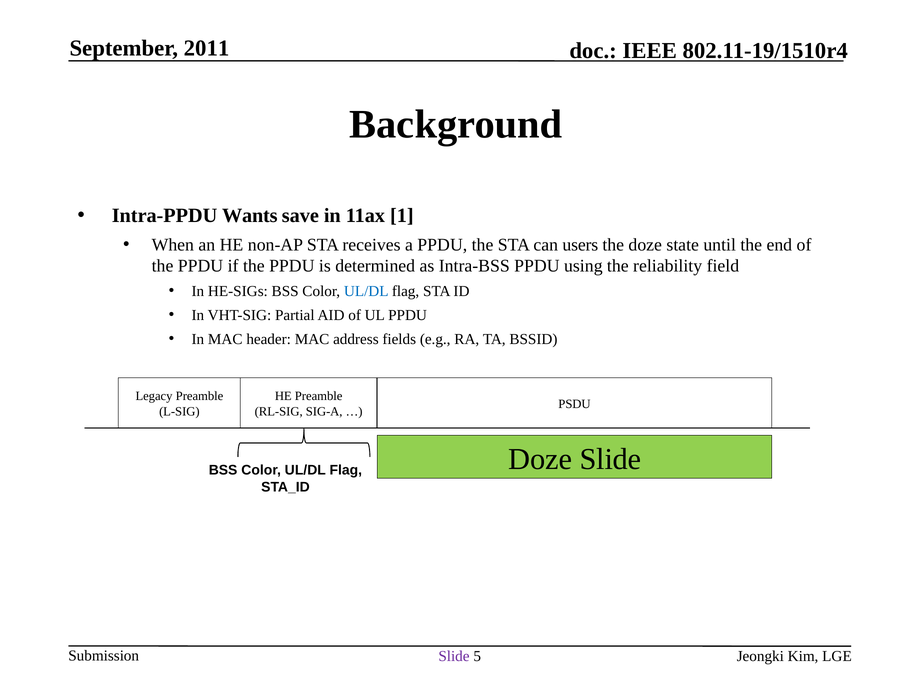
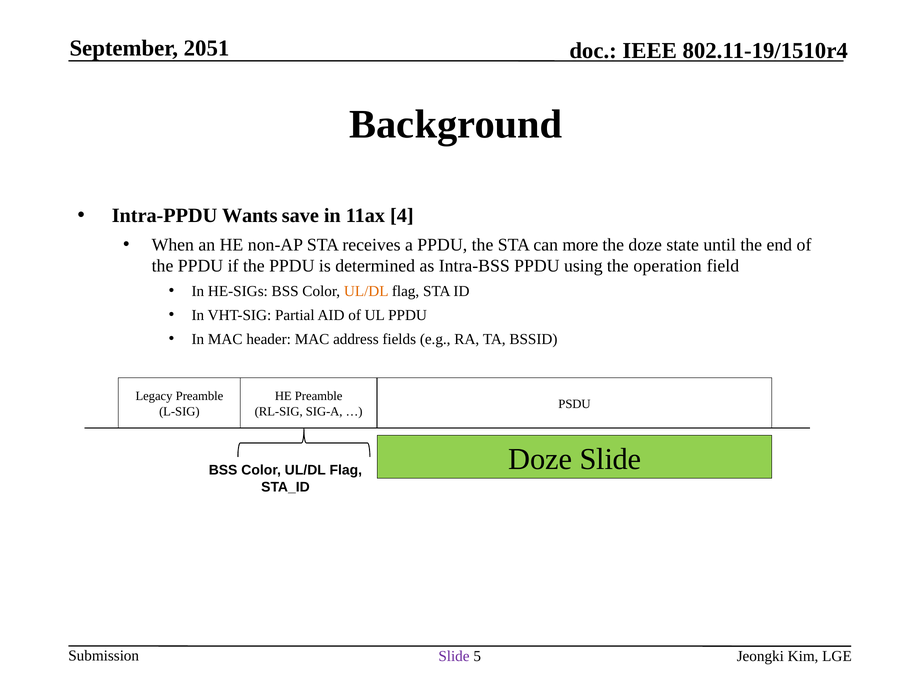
2011: 2011 -> 2051 (207, 48)
1: 1 -> 4 (402, 216)
users: users -> more (580, 245)
reliability: reliability -> operation (668, 266)
UL/DL colour: blue -> orange (366, 291)
